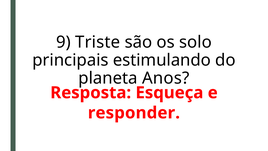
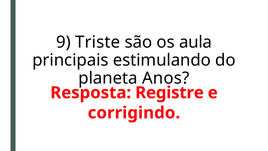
solo: solo -> aula (195, 42)
Esqueça: Esqueça -> Registre (169, 93)
responder: responder -> corrigindo (134, 113)
